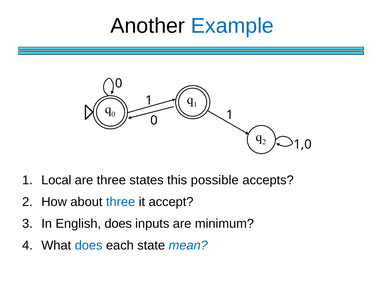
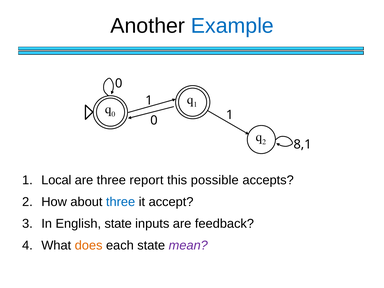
1,0: 1,0 -> 8,1 (303, 144)
states: states -> report (146, 180)
English does: does -> state (118, 224)
minimum: minimum -> feedback (224, 224)
does colour: blue -> orange (89, 245)
mean colour: blue -> purple (188, 245)
